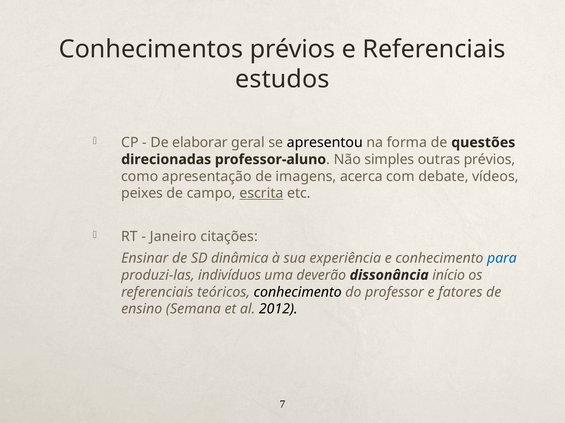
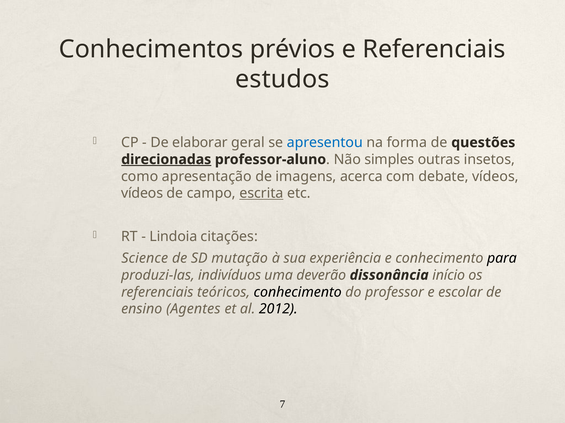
apresentou colour: black -> blue (325, 143)
direcionadas underline: none -> present (166, 160)
outras prévios: prévios -> insetos (489, 160)
peixes: peixes -> vídeos (142, 194)
Janeiro: Janeiro -> Lindoia (173, 237)
Ensinar: Ensinar -> Science (145, 259)
dinâmica: dinâmica -> mutação (240, 259)
para colour: blue -> black (502, 259)
fatores: fatores -> escolar (460, 293)
Semana: Semana -> Agentes (193, 309)
